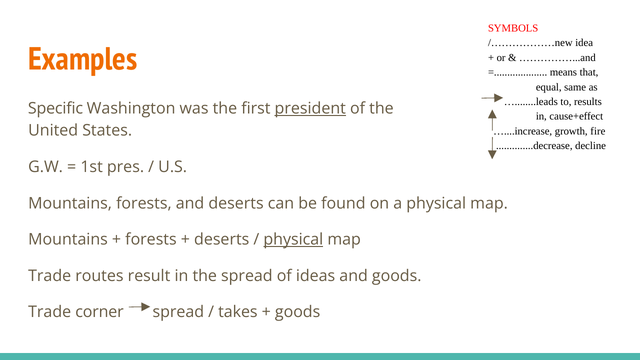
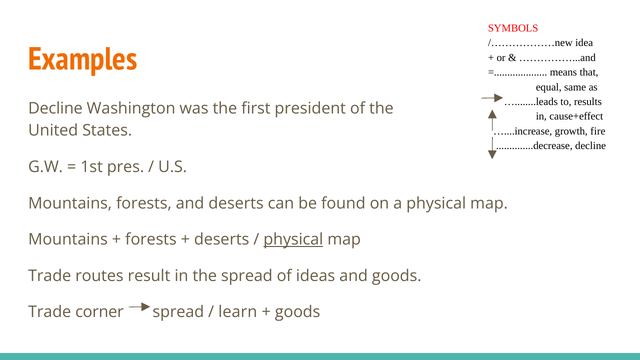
Specific: Specific -> Decline (55, 109)
president underline: present -> none (310, 109)
takes: takes -> learn (238, 312)
